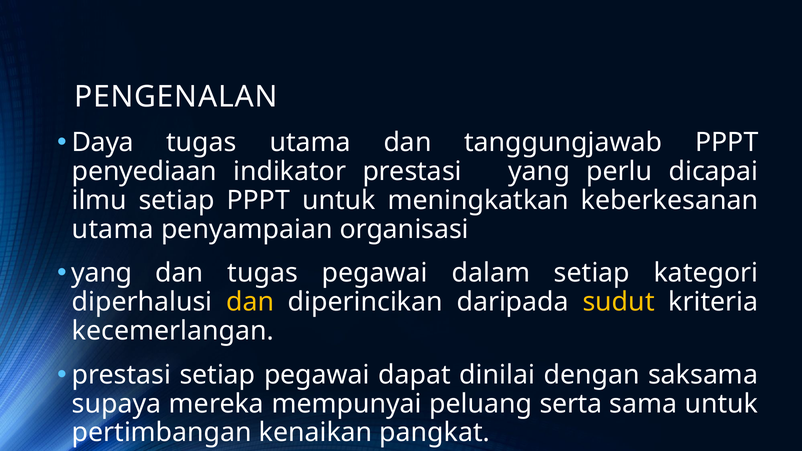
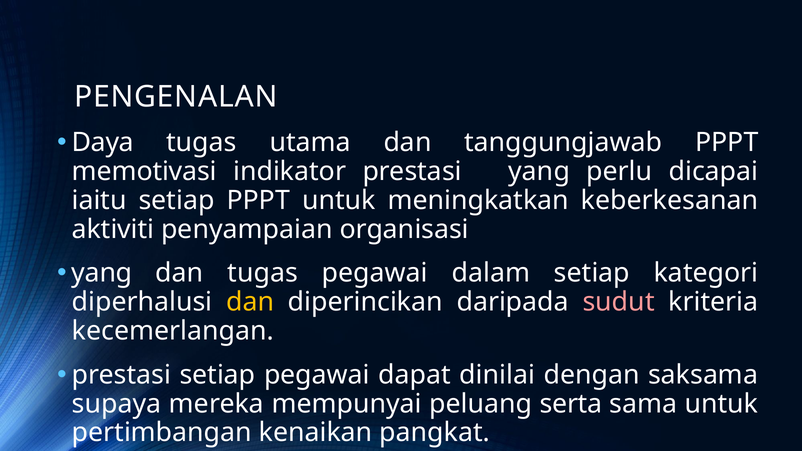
penyediaan: penyediaan -> memotivasi (144, 172)
ilmu: ilmu -> iaitu (99, 200)
utama: utama -> aktiviti (113, 229)
sudut colour: yellow -> pink (619, 302)
